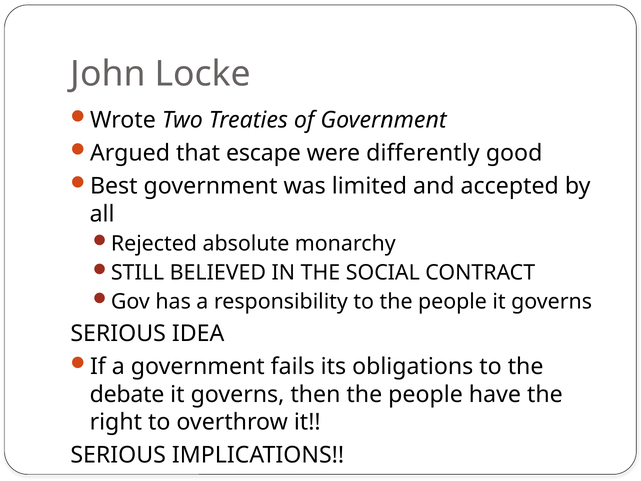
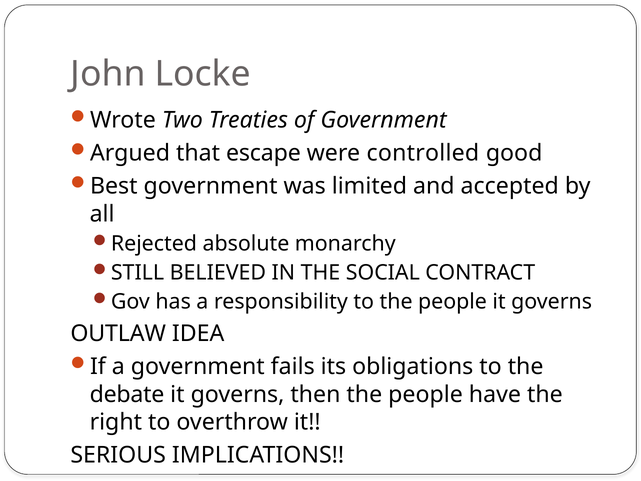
differently: differently -> controlled (423, 153)
SERIOUS: SERIOUS -> OUTLAW (118, 334)
